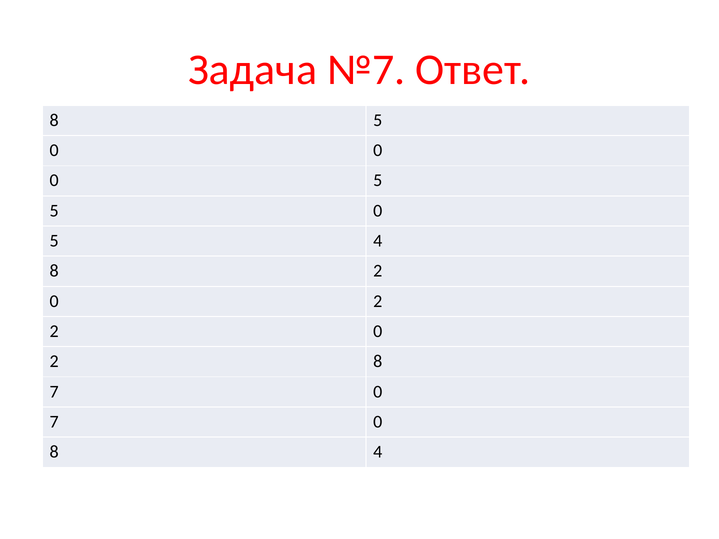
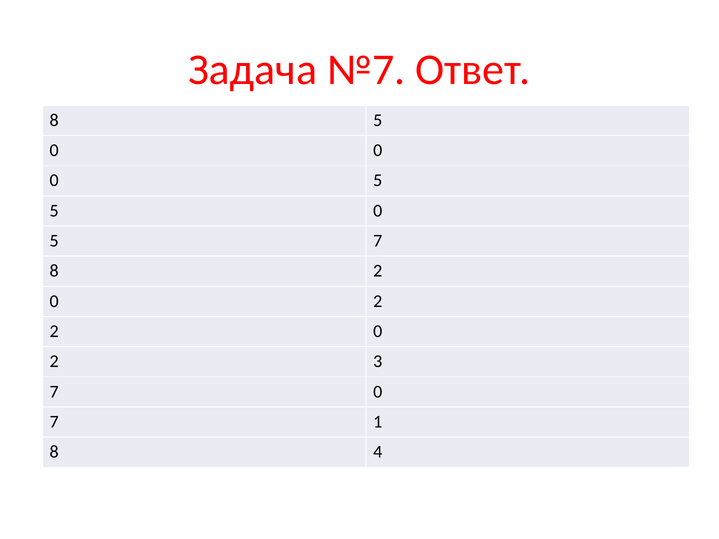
5 4: 4 -> 7 (378, 241)
2 8: 8 -> 3 (378, 362)
0: 0 -> 1 (378, 422)
